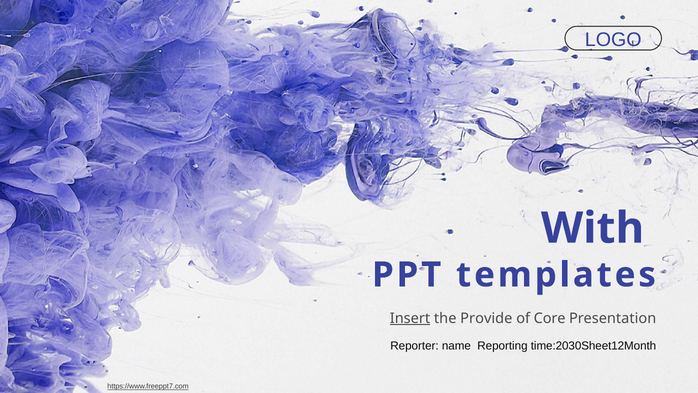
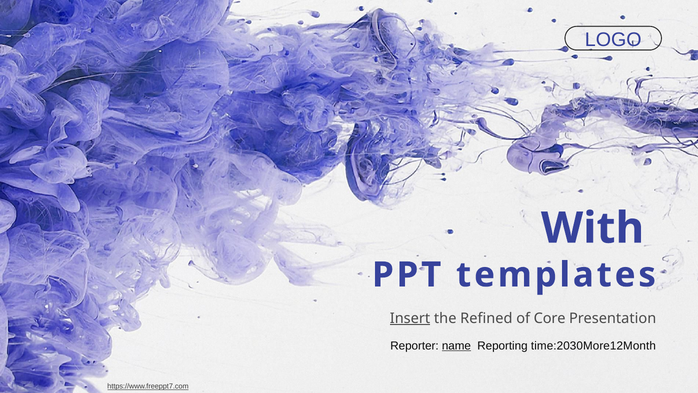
Provide: Provide -> Refined (486, 318)
name underline: none -> present (456, 345)
time:2030Sheet12Month: time:2030Sheet12Month -> time:2030More12Month (593, 345)
